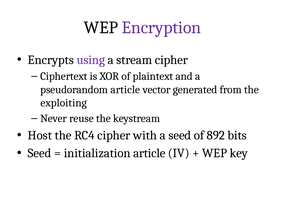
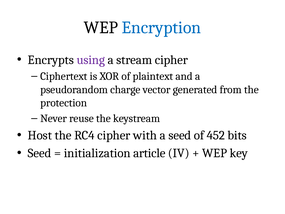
Encryption colour: purple -> blue (161, 28)
pseudorandom article: article -> charge (125, 89)
exploiting: exploiting -> protection (64, 103)
892: 892 -> 452 (216, 135)
